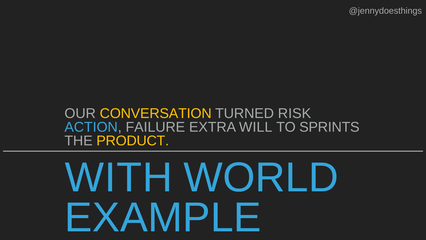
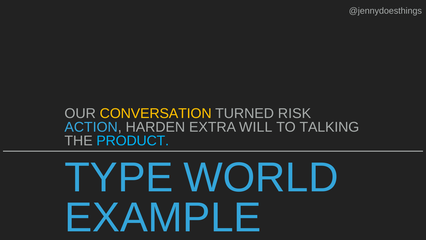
FAILURE: FAILURE -> HARDEN (155, 127)
SPRINTS: SPRINTS -> TALKING (329, 127)
PRODUCT colour: yellow -> light blue (133, 141)
WITH: WITH -> TYPE (119, 177)
